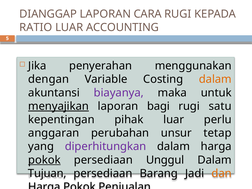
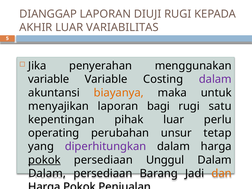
CARA: CARA -> DIUJI (148, 14)
RATIO: RATIO -> AKHIR (36, 27)
ACCOUNTING: ACCOUNTING -> VARIABILITAS (122, 27)
dengan: dengan -> variable (49, 79)
dalam colour: orange -> purple (215, 79)
biayanya colour: purple -> orange (119, 93)
menyajikan underline: present -> none (59, 106)
anggaran: anggaran -> operating (54, 133)
Tujuan: Tujuan -> Dalam (47, 173)
